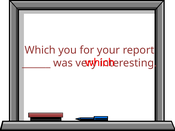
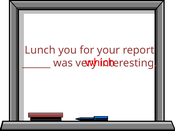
Which: Which -> Lunch (40, 50)
